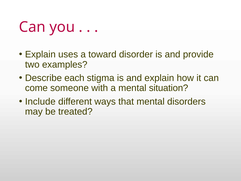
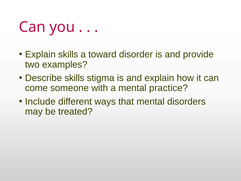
Explain uses: uses -> skills (68, 54)
Describe each: each -> skills (74, 78)
situation: situation -> practice (168, 88)
